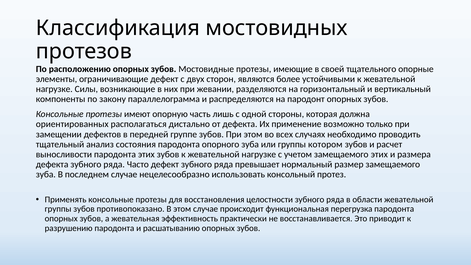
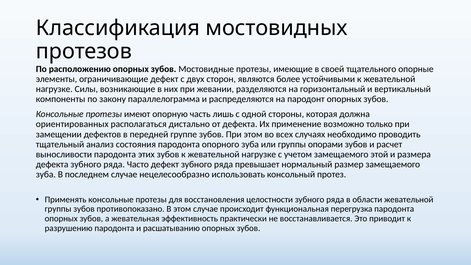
котором: котором -> опорами (325, 144)
замещаемого этих: этих -> этой (379, 154)
